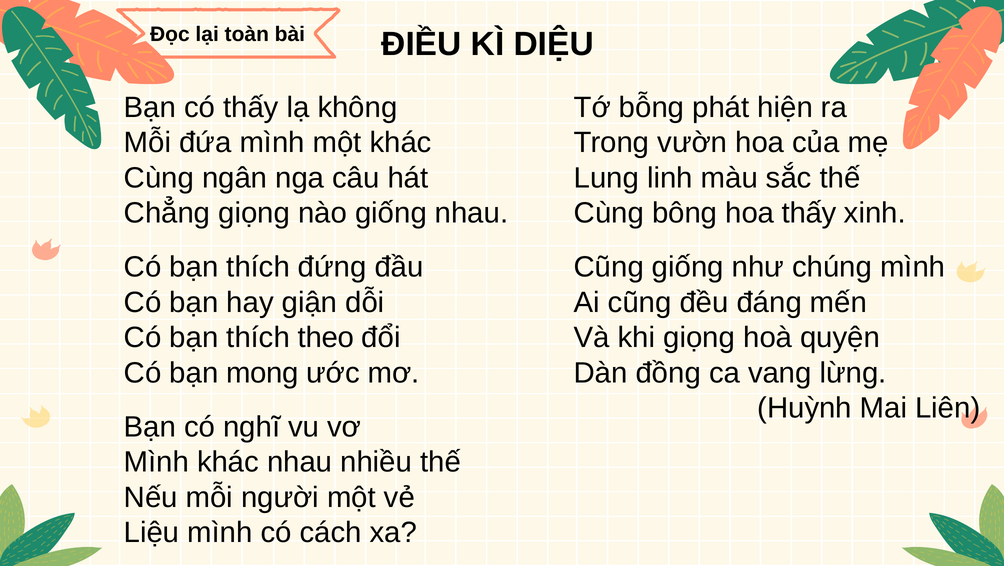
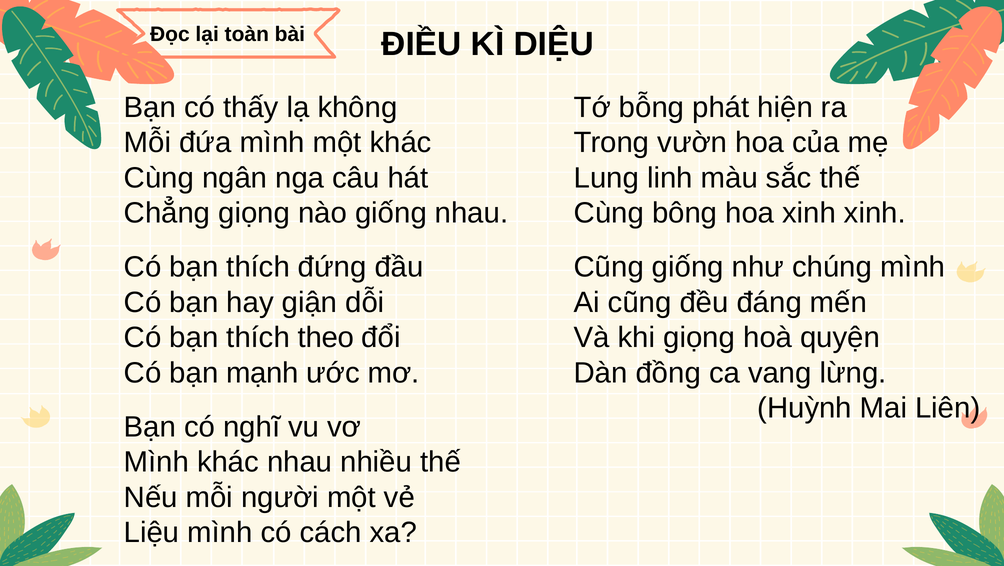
hoa thấy: thấy -> xinh (809, 213)
mong: mong -> mạnh (262, 373)
